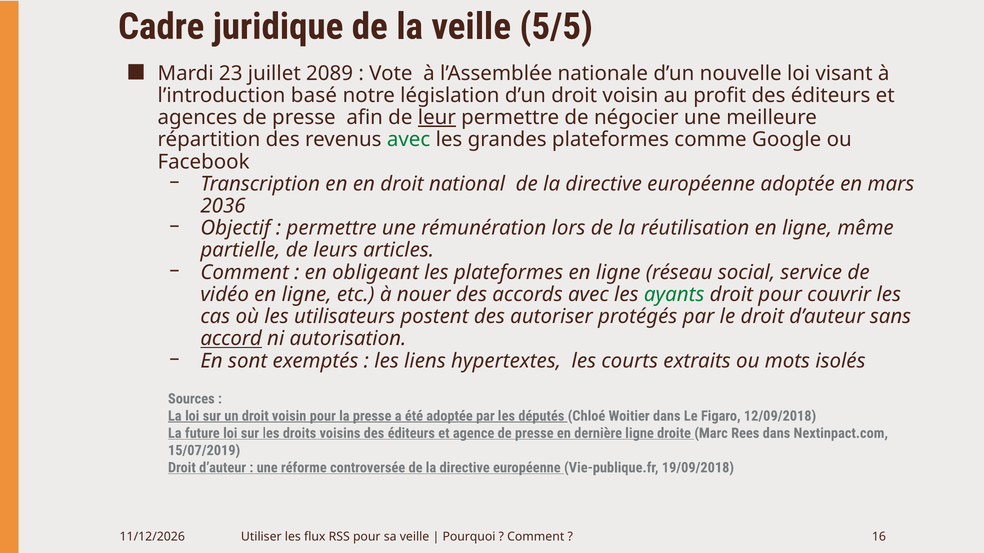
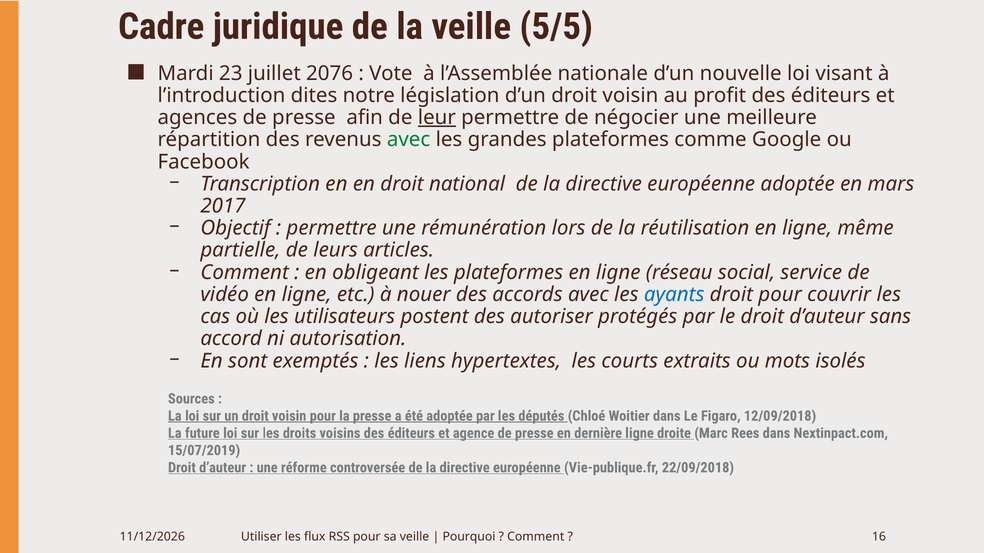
2089: 2089 -> 2076 (330, 73)
basé: basé -> dites (314, 95)
2036: 2036 -> 2017 (223, 206)
ayants colour: green -> blue (674, 295)
accord underline: present -> none (231, 339)
19/09/2018: 19/09/2018 -> 22/09/2018 (698, 468)
